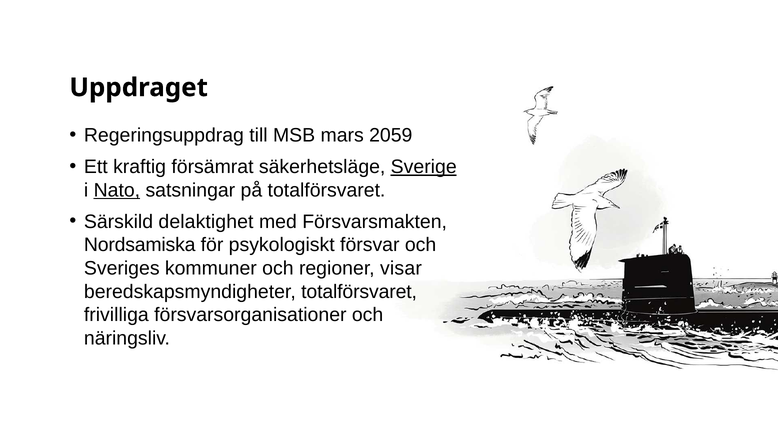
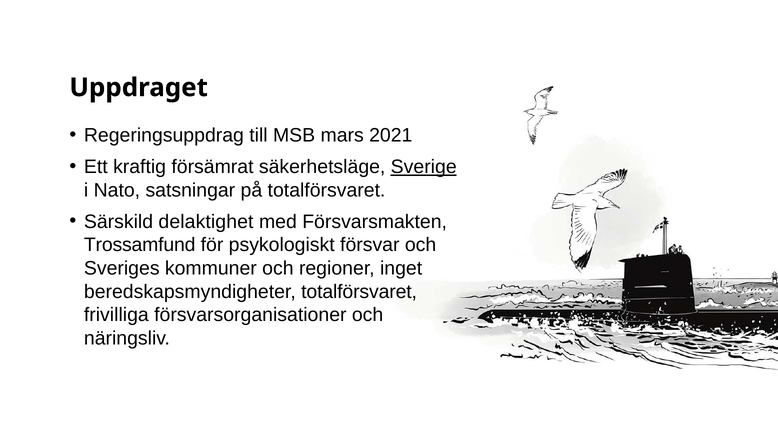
2059: 2059 -> 2021 (391, 135)
Nato underline: present -> none (117, 190)
Nordsamiska: Nordsamiska -> Trossamfund (140, 245)
visar: visar -> inget (401, 268)
